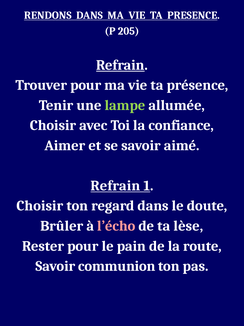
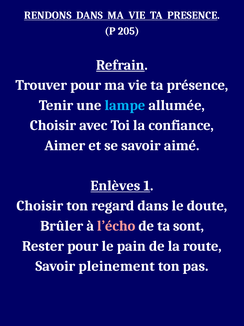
lampe colour: light green -> light blue (125, 105)
Refrain: Refrain -> Enlèves (115, 185)
lèse: lèse -> sont (189, 225)
communion: communion -> pleinement (117, 266)
